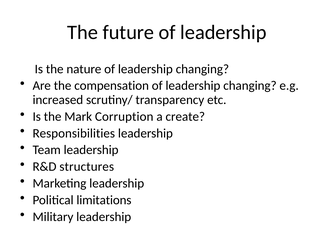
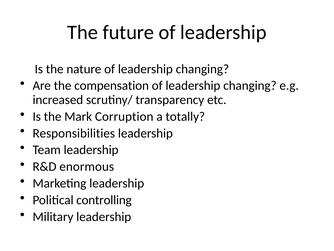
create: create -> totally (185, 116)
structures: structures -> enormous (87, 166)
limitations: limitations -> controlling (104, 200)
